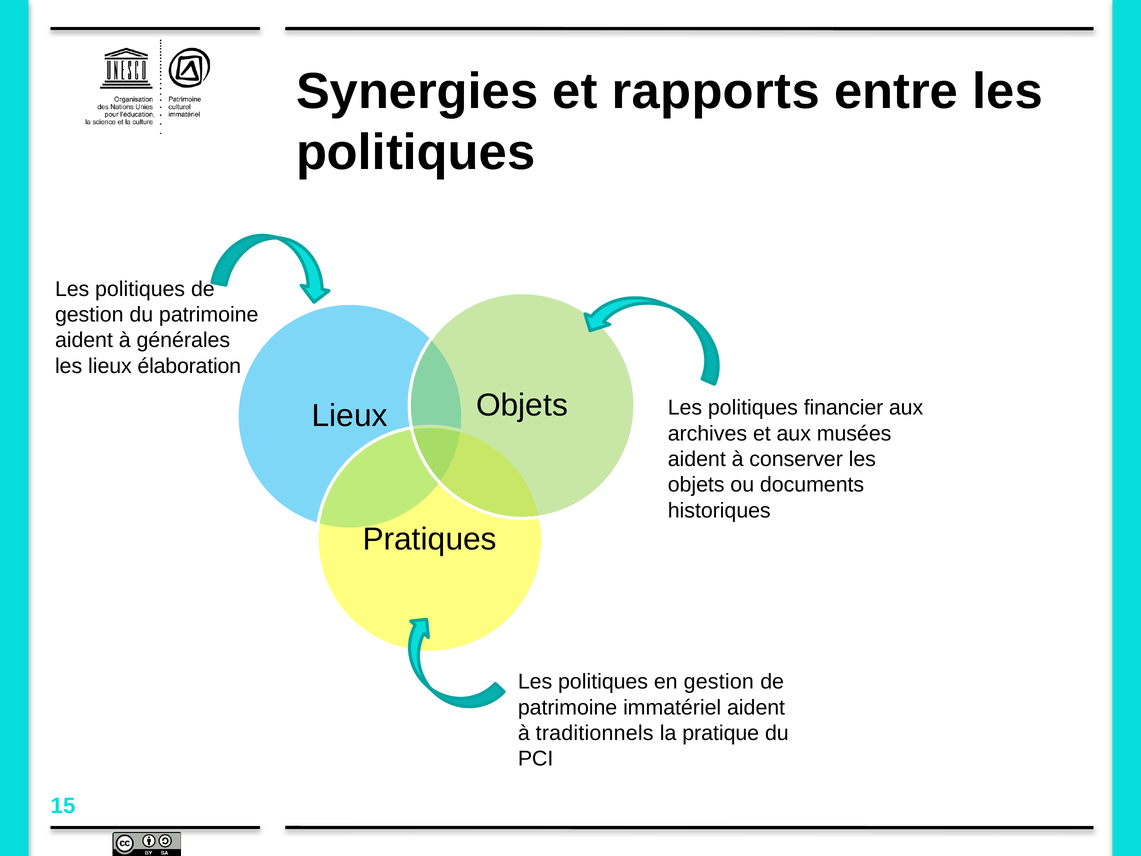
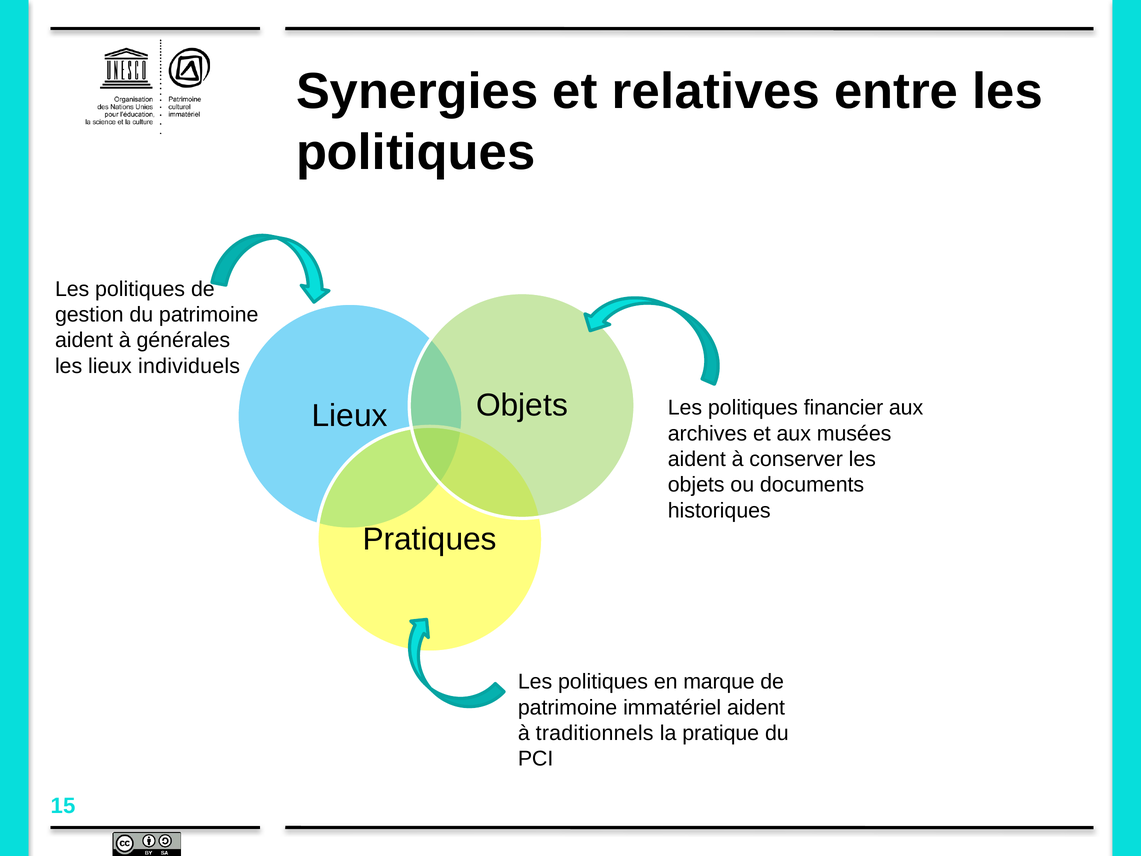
rapports: rapports -> relatives (716, 92)
élaboration: élaboration -> individuels (189, 366)
en gestion: gestion -> marque (719, 682)
